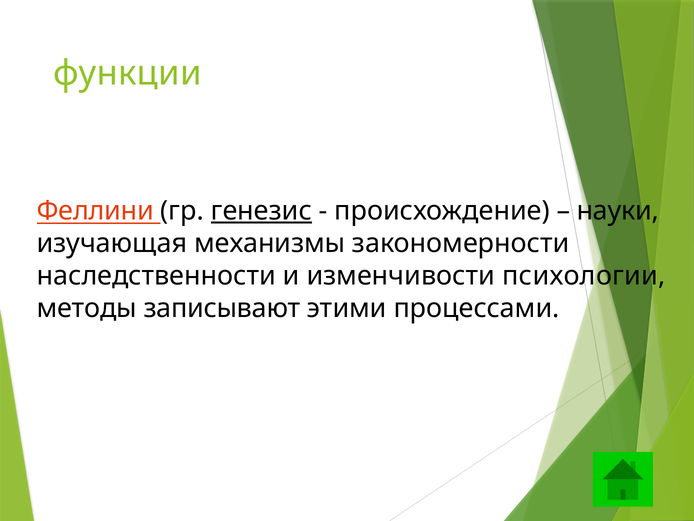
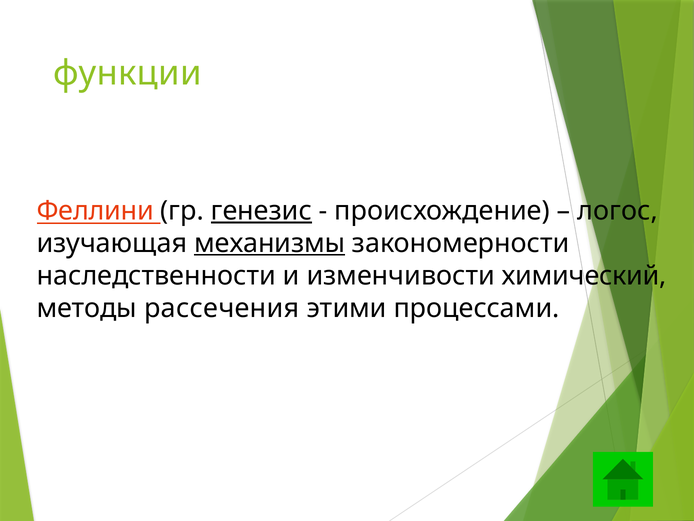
науки: науки -> логос (618, 211)
механизмы underline: none -> present (270, 243)
психологии: психологии -> химический (584, 275)
записывают: записывают -> рассечения (222, 308)
